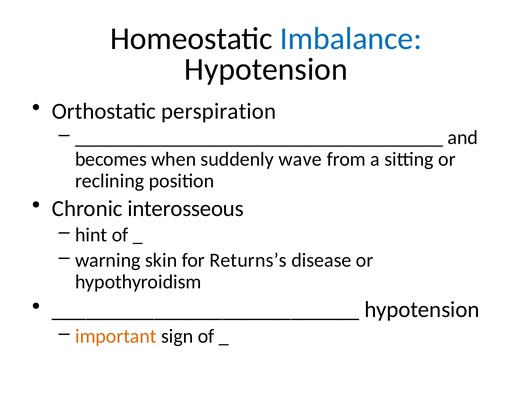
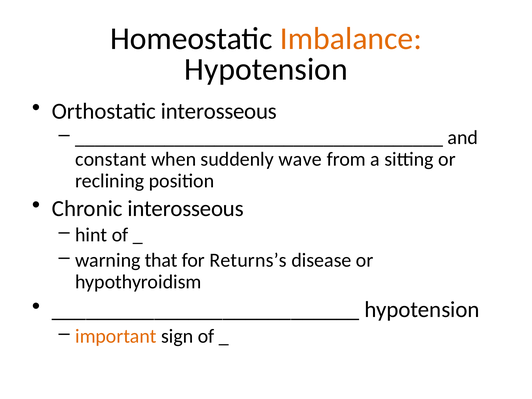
Imbalance colour: blue -> orange (351, 39)
Orthostatic perspiration: perspiration -> interosseous (219, 111)
becomes: becomes -> constant (111, 159)
skin: skin -> that (161, 260)
